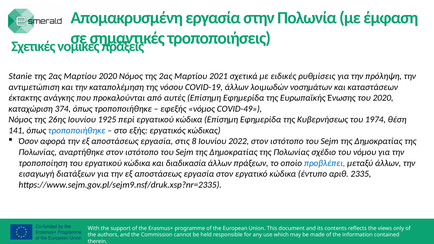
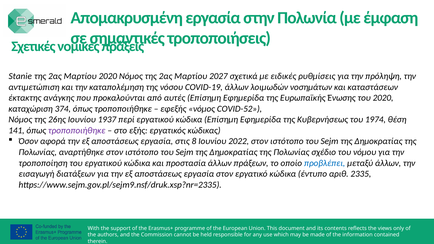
2021: 2021 -> 2027 (218, 76)
COVID-49: COVID-49 -> COVID-52 (239, 109)
1925: 1925 -> 1937 (107, 120)
τροποποιήθηκε colour: blue -> purple (77, 131)
διαδικασία: διαδικασία -> προστασία (186, 163)
